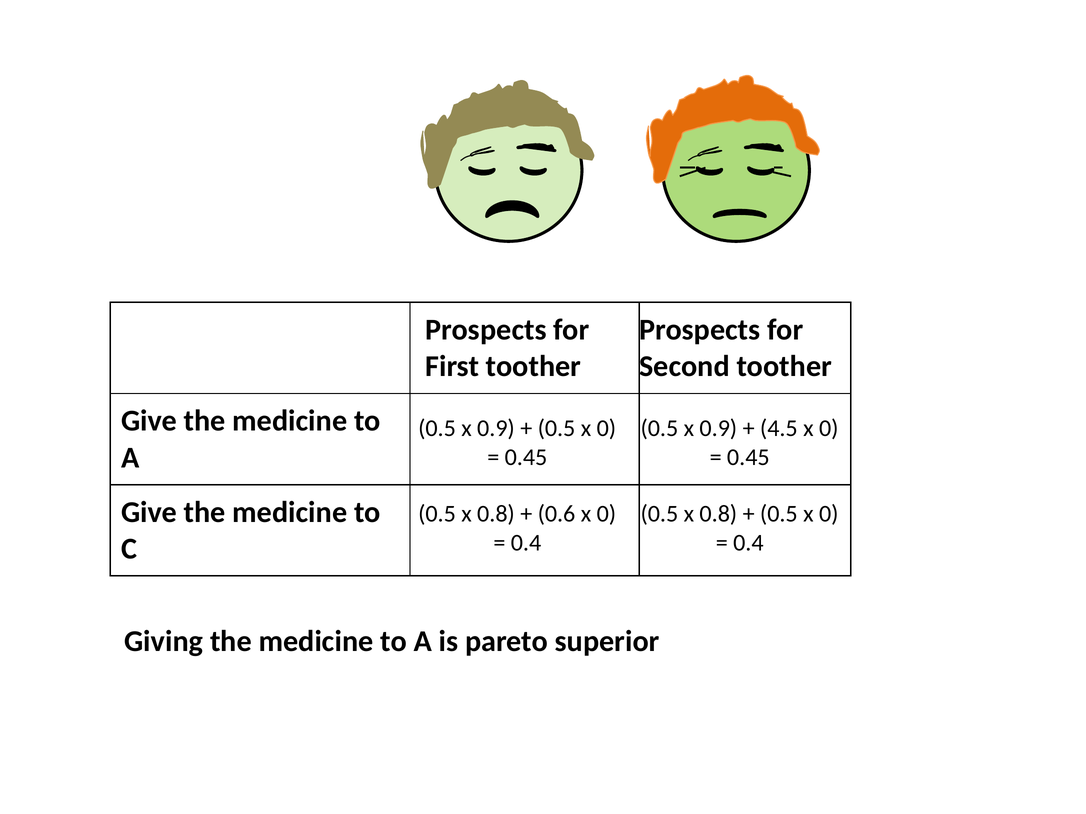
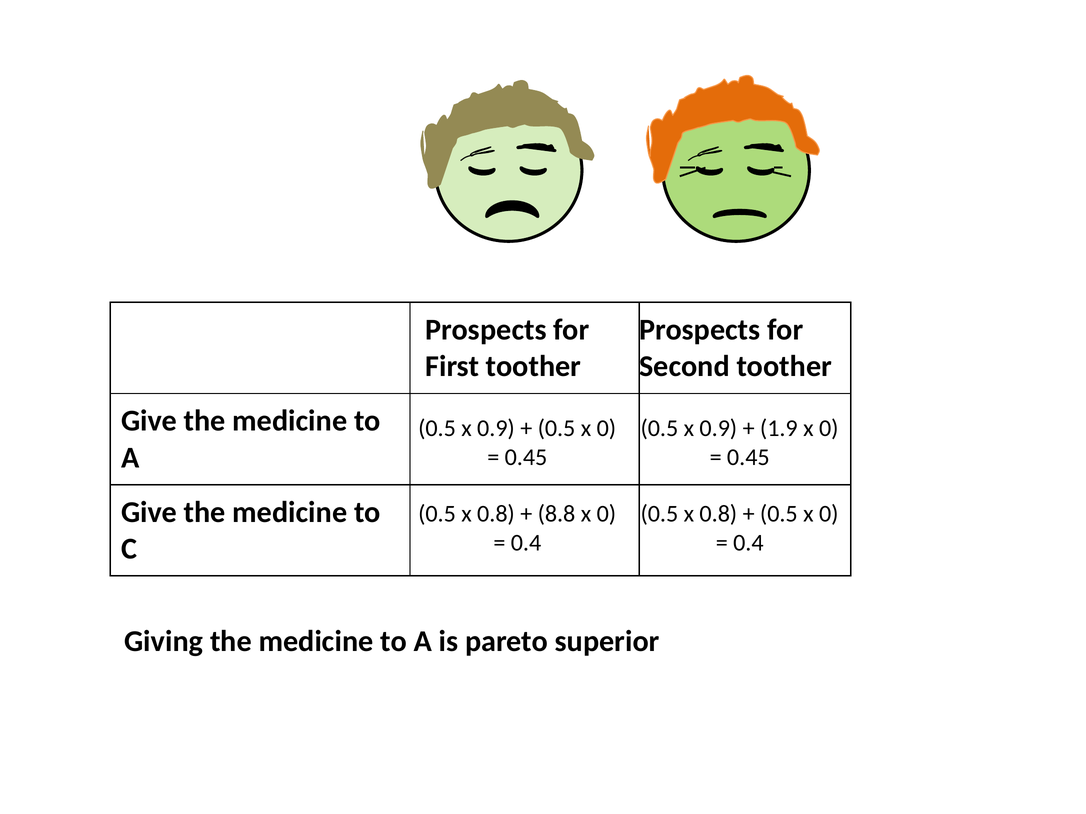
4.5: 4.5 -> 1.9 (779, 429)
0.6: 0.6 -> 8.8 (556, 514)
